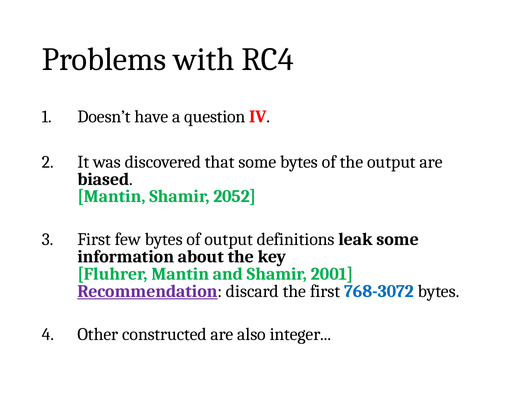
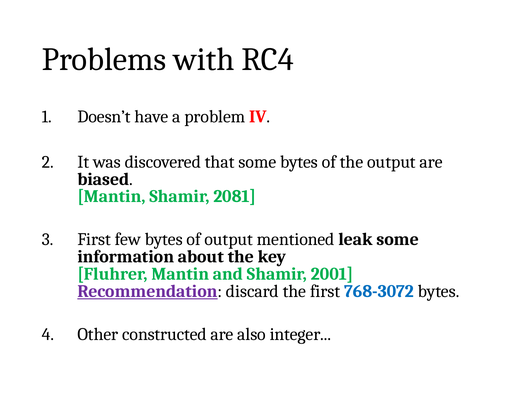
question: question -> problem (215, 117)
2052: 2052 -> 2081 (235, 196)
definitions: definitions -> mentioned (296, 239)
